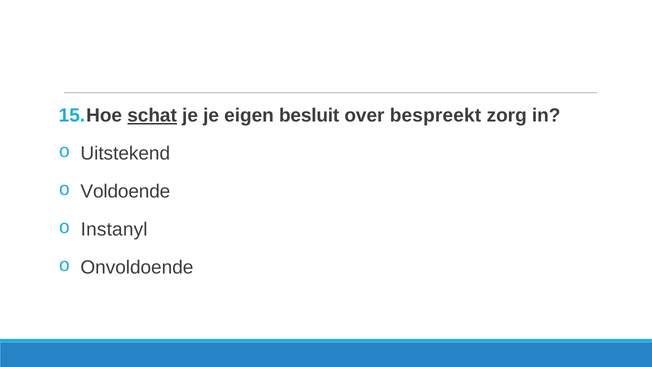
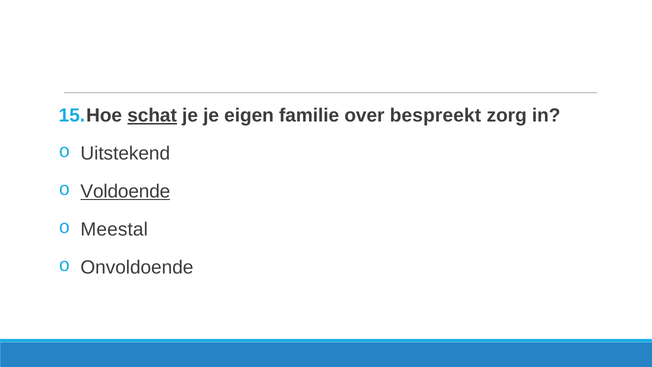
besluit: besluit -> familie (309, 115)
Voldoende underline: none -> present (125, 191)
Instanyl: Instanyl -> Meestal (114, 229)
